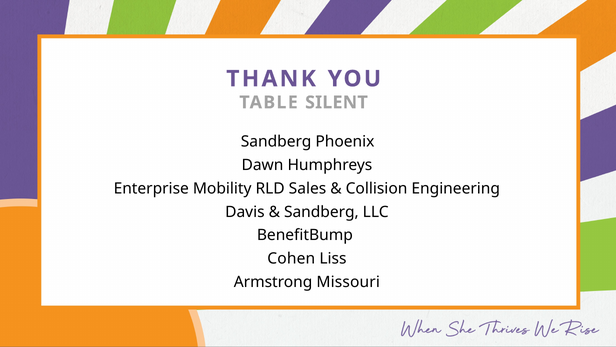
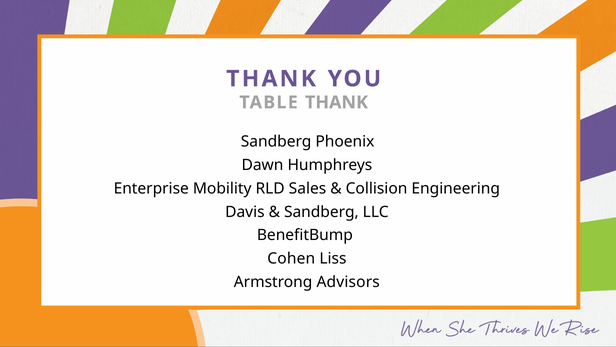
TABLE SILENT: SILENT -> THANK (336, 102)
Missouri: Missouri -> Advisors (348, 282)
